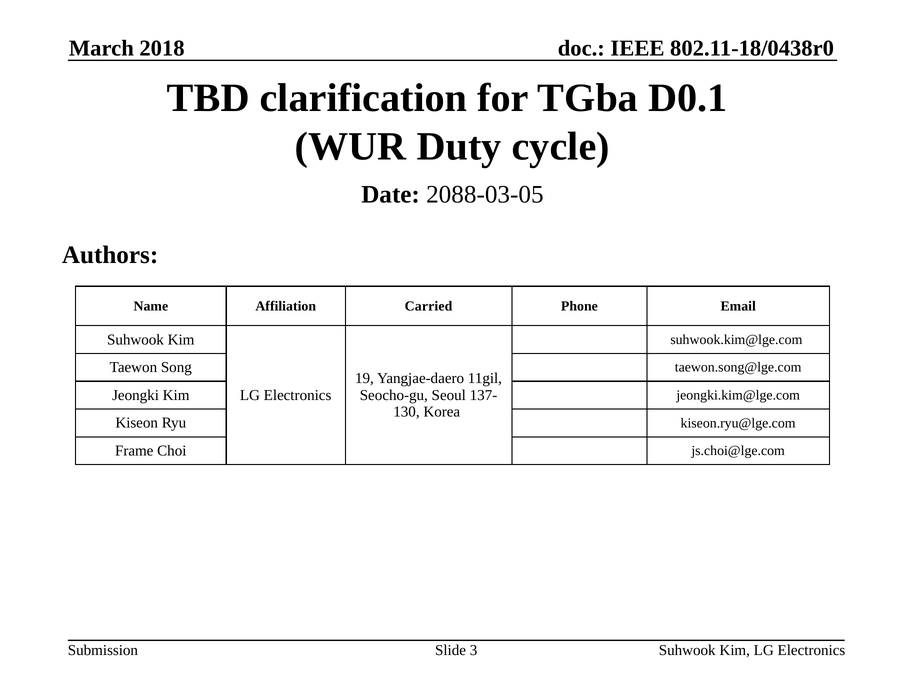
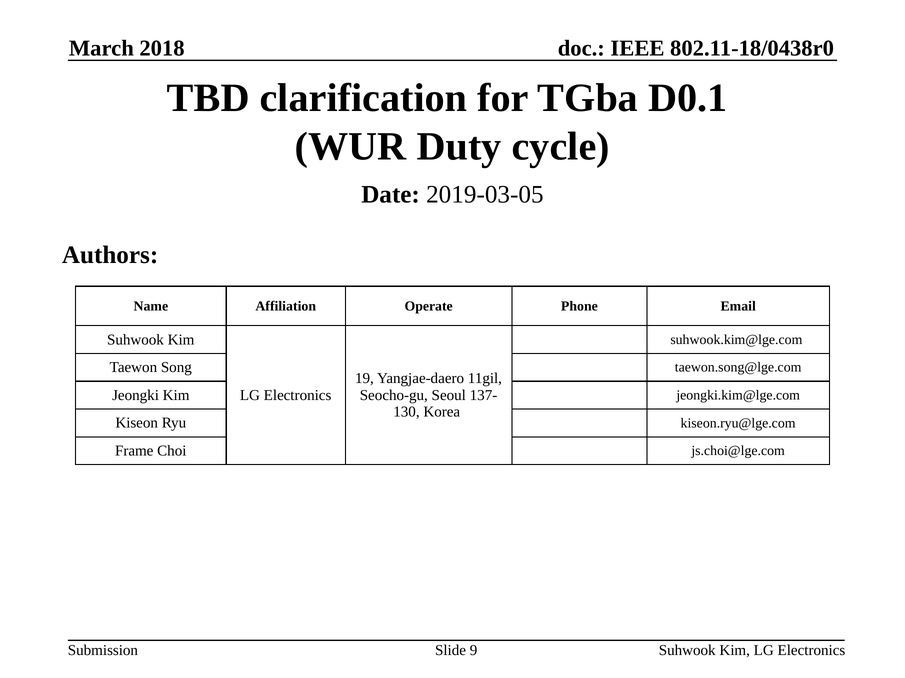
2088-03-05: 2088-03-05 -> 2019-03-05 (485, 195)
Carried: Carried -> Operate (429, 306)
3: 3 -> 9 (474, 651)
